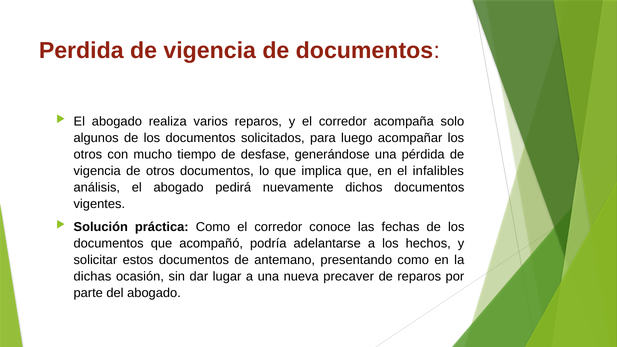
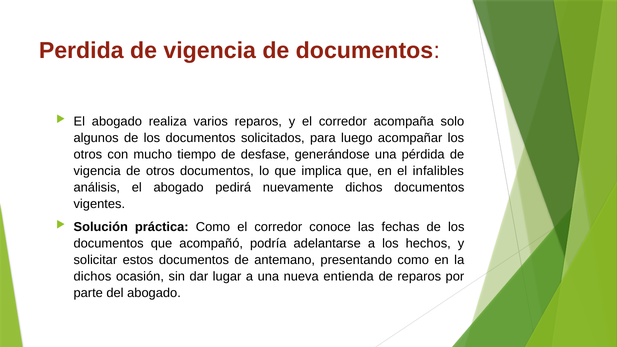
dichas: dichas -> dichos (92, 277)
precaver: precaver -> entienda (349, 277)
